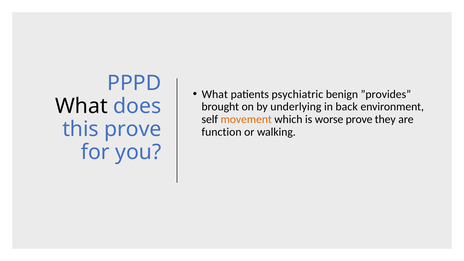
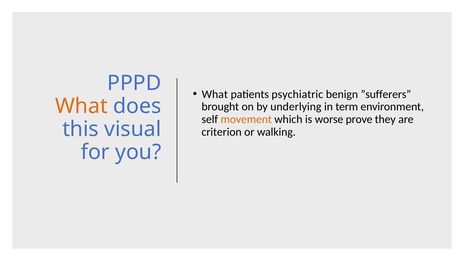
”provides: ”provides -> ”sufferers (386, 94)
What colour: black -> orange (81, 106)
back: back -> term (347, 107)
this prove: prove -> visual (133, 129)
function: function -> criterion (222, 132)
